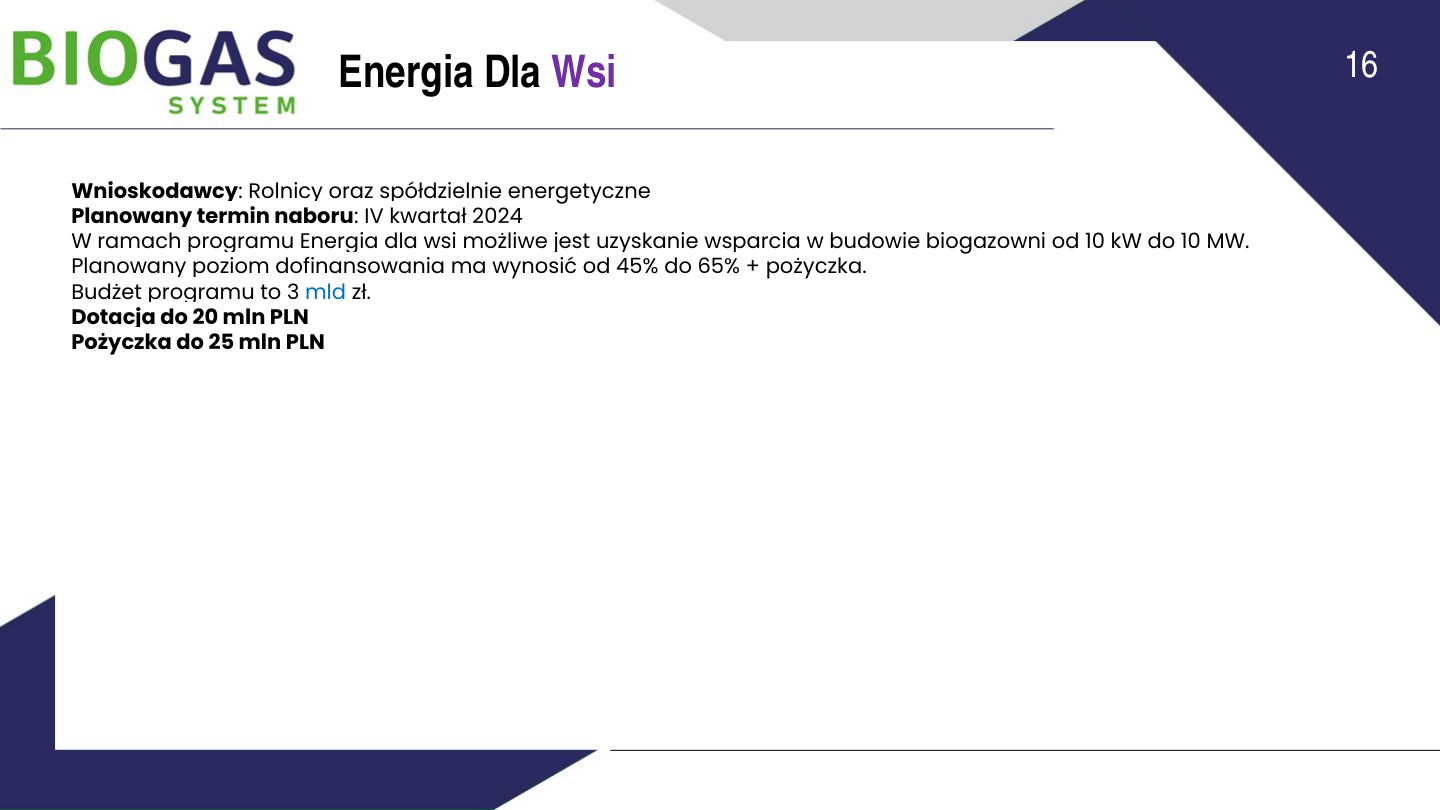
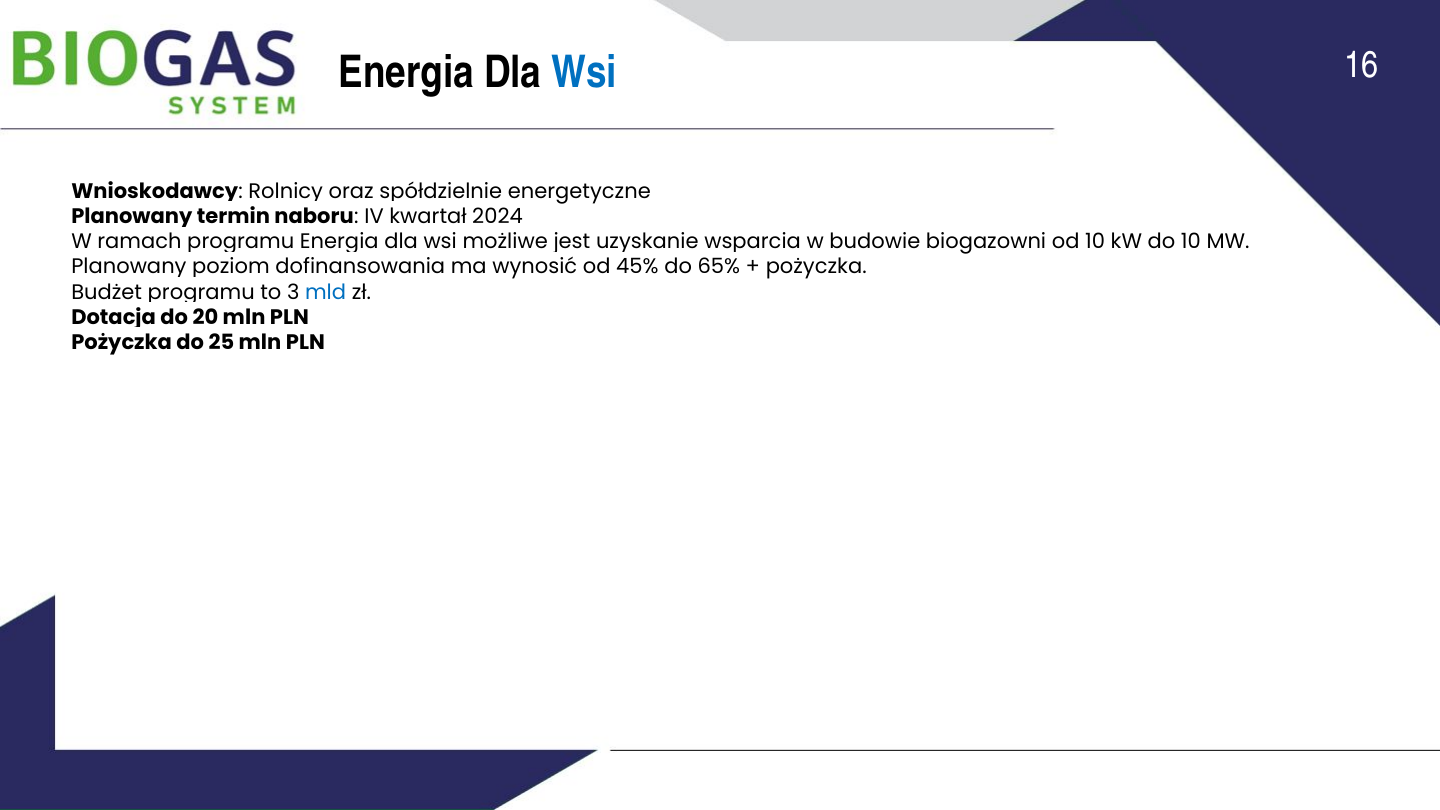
Wsi colour: purple -> blue (584, 73)
